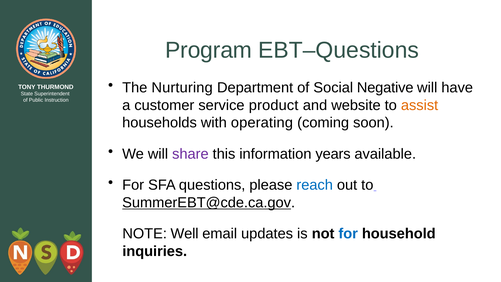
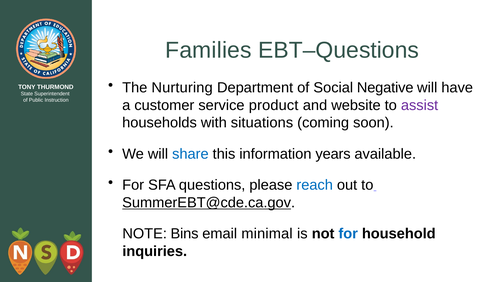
Program: Program -> Families (208, 50)
assist colour: orange -> purple (420, 105)
operating: operating -> situations (262, 123)
share colour: purple -> blue (190, 154)
Well: Well -> Bins (185, 234)
updates: updates -> minimal (267, 234)
